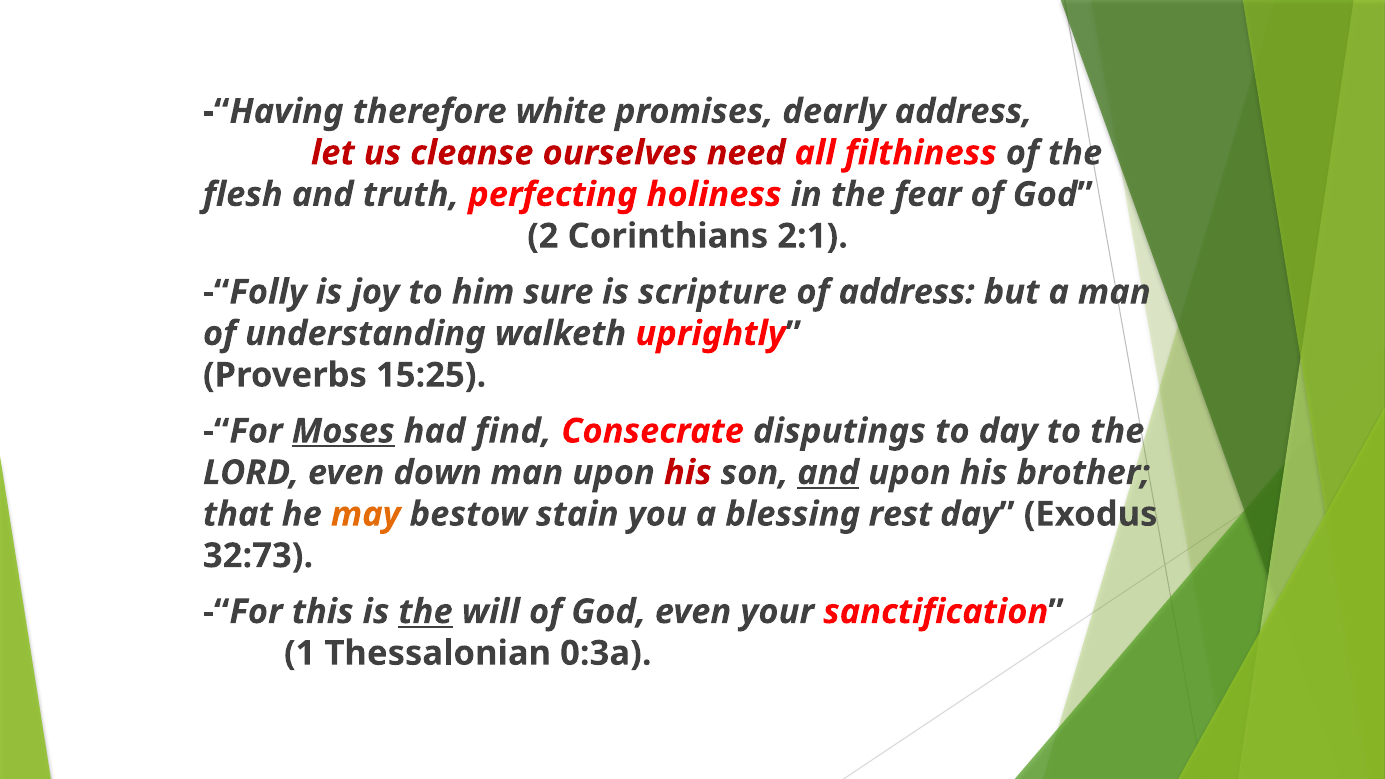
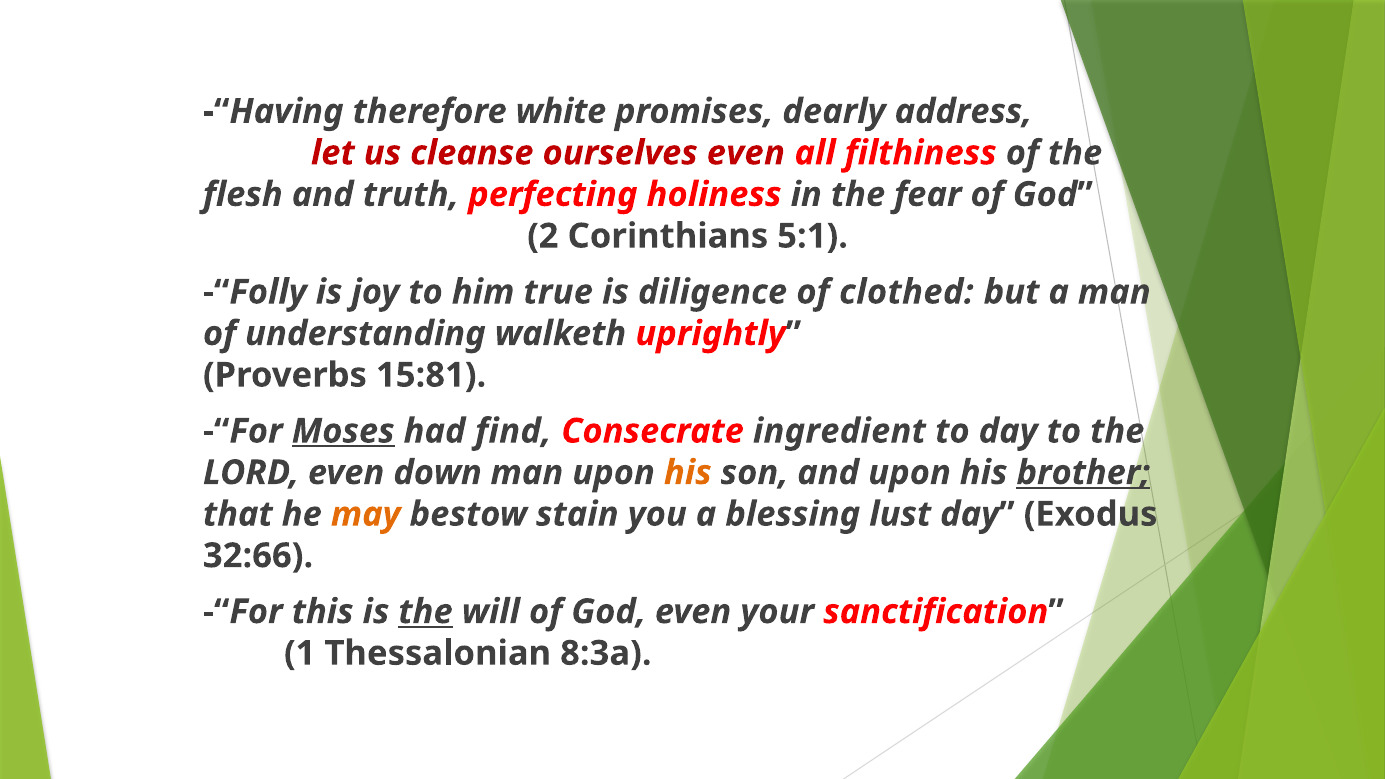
ourselves need: need -> even (746, 153)
2:1: 2:1 -> 5:1 (813, 236)
sure: sure -> true (558, 292)
scripture: scripture -> diligence (713, 292)
of address: address -> clothed (906, 292)
15:25: 15:25 -> 15:81 (431, 375)
disputings: disputings -> ingredient (839, 431)
his colour: red -> orange (688, 473)
and underline: present -> none (828, 473)
brother underline: none -> present (1083, 473)
rest: rest -> lust (900, 514)
32:73: 32:73 -> 32:66 (258, 556)
0:3a: 0:3a -> 8:3a (606, 653)
